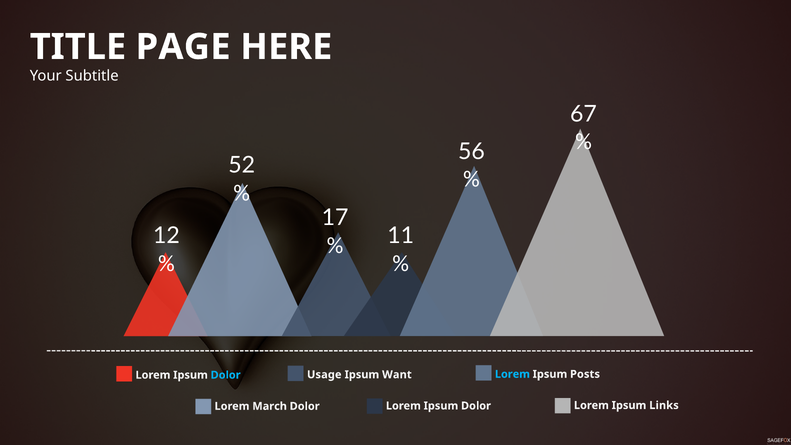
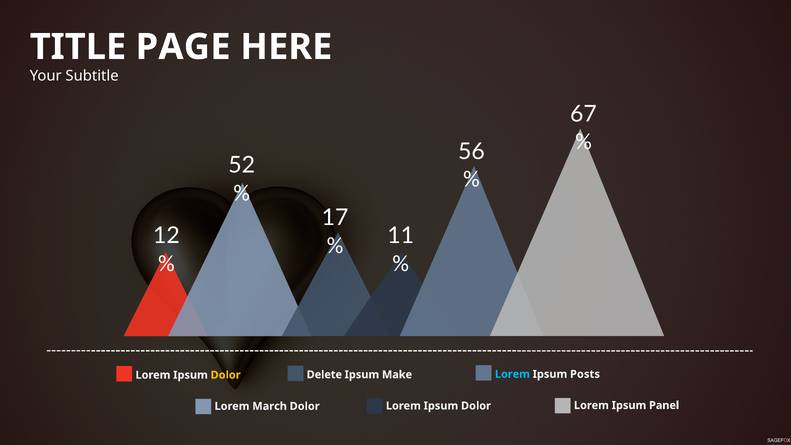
Usage: Usage -> Delete (324, 375)
Want: Want -> Make (397, 375)
Dolor colour: light blue -> yellow (226, 375)
Links: Links -> Panel (664, 405)
